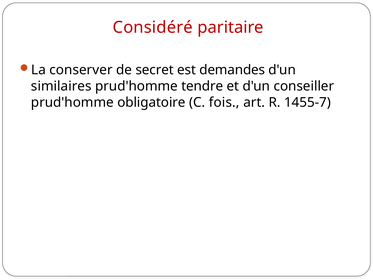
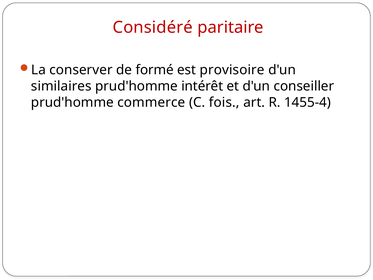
secret: secret -> formé (155, 70)
demandes: demandes -> provisoire (232, 70)
tendre: tendre -> intérêt (202, 86)
obligatoire: obligatoire -> commerce (151, 102)
1455-7: 1455-7 -> 1455-4 (307, 102)
